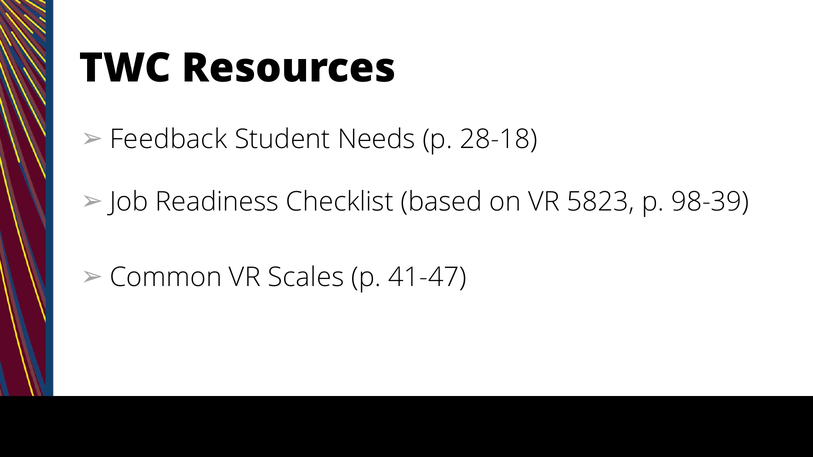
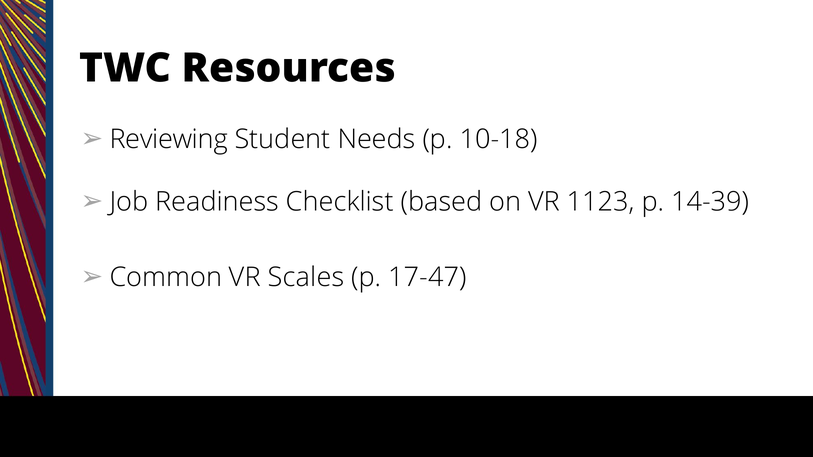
Feedback: Feedback -> Reviewing (169, 139)
28-18: 28-18 -> 10-18 (499, 139)
5823: 5823 -> 1123 (601, 202)
98-39: 98-39 -> 14-39 (710, 202)
41-47: 41-47 -> 17-47 (427, 277)
